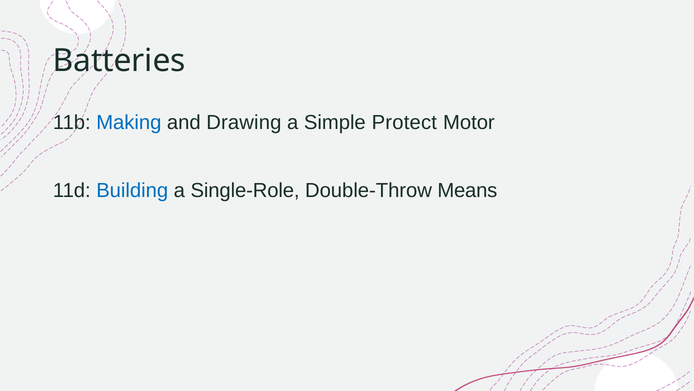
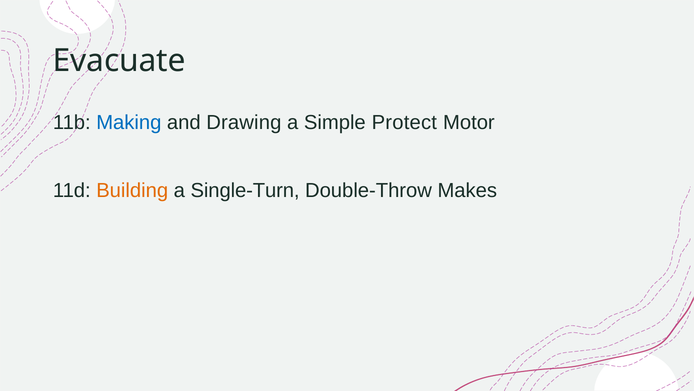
Batteries: Batteries -> Evacuate (119, 61)
Building colour: blue -> orange (132, 190)
Single-Role: Single-Role -> Single-Turn (245, 190)
Means: Means -> Makes (467, 190)
